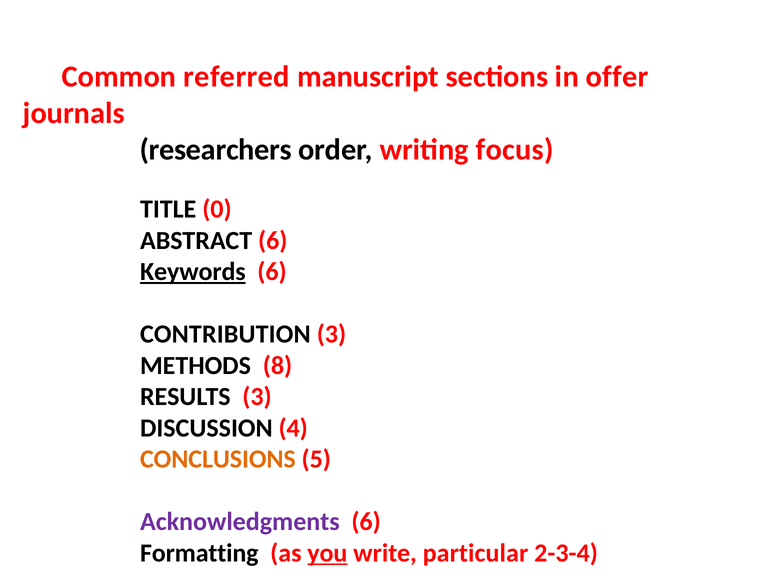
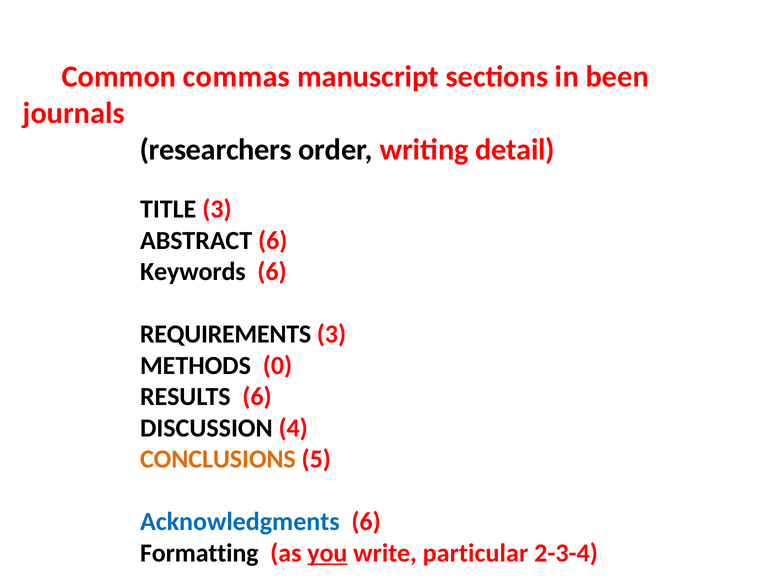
referred: referred -> commas (236, 77)
offer: offer -> been (617, 77)
focus: focus -> detail (515, 150)
TITLE 0: 0 -> 3 (217, 209)
Keywords underline: present -> none (193, 272)
CONTRIBUTION: CONTRIBUTION -> REQUIREMENTS (226, 334)
8: 8 -> 0 (277, 365)
RESULTS 3: 3 -> 6 (257, 397)
Acknowledgments colour: purple -> blue (240, 522)
